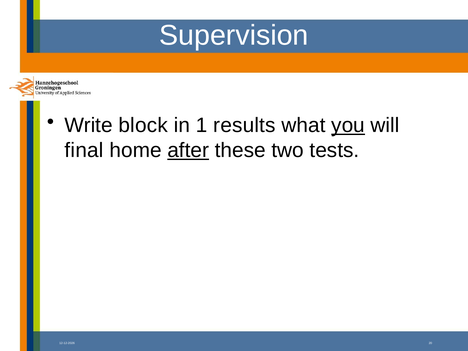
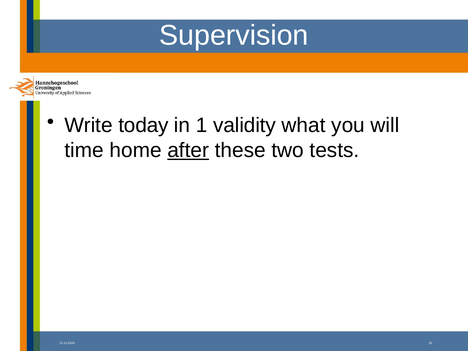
block: block -> today (143, 125)
results: results -> validity (245, 125)
you underline: present -> none (348, 125)
final: final -> time (84, 150)
